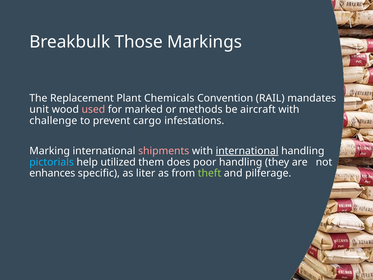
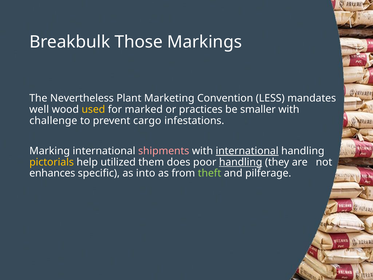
Replacement: Replacement -> Nevertheless (82, 98)
Chemicals: Chemicals -> Marketing (169, 98)
RAIL: RAIL -> LESS (270, 98)
unit: unit -> well (39, 109)
used colour: pink -> yellow (93, 109)
methods: methods -> practices (201, 109)
aircraft: aircraft -> smaller (258, 109)
pictorials colour: light blue -> yellow (52, 162)
handling underline: none -> present (241, 162)
liter: liter -> into (146, 173)
